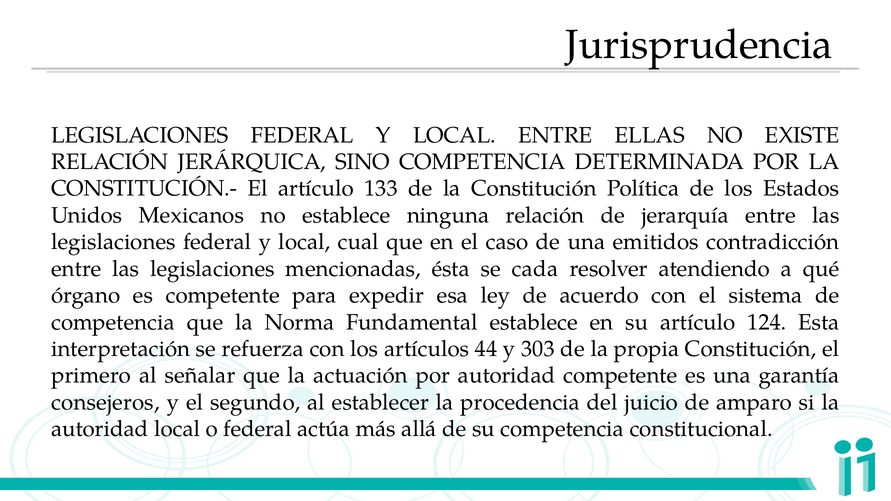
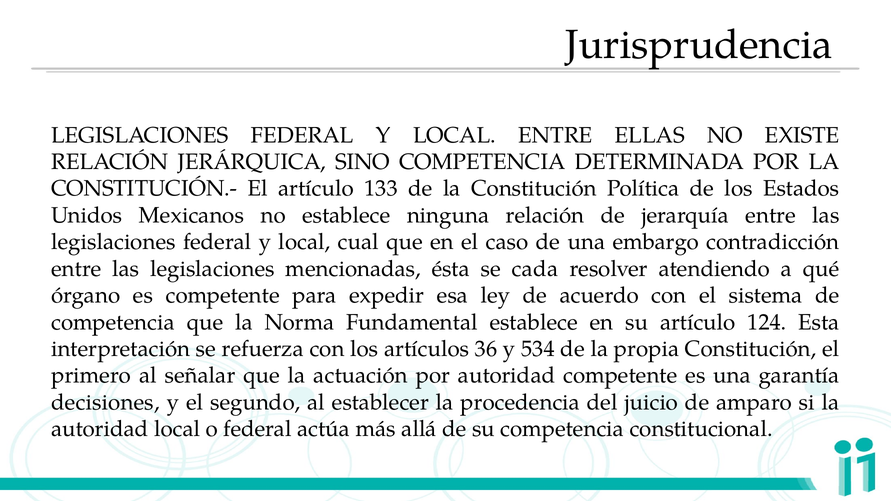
emitidos: emitidos -> embargo (656, 242)
44: 44 -> 36 (486, 349)
303: 303 -> 534 (538, 349)
consejeros: consejeros -> decisiones (105, 403)
